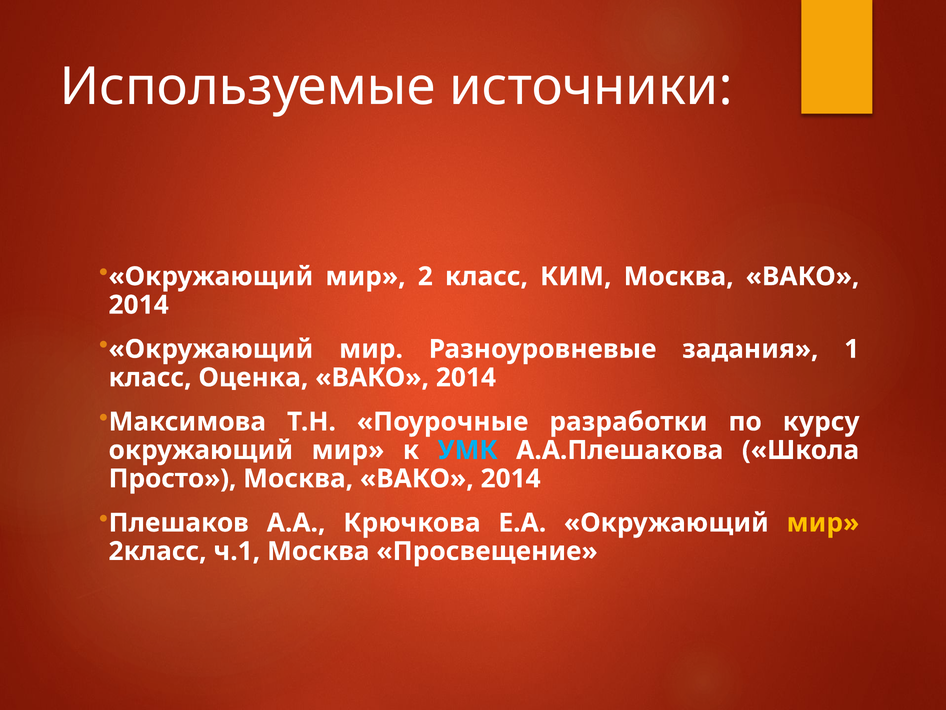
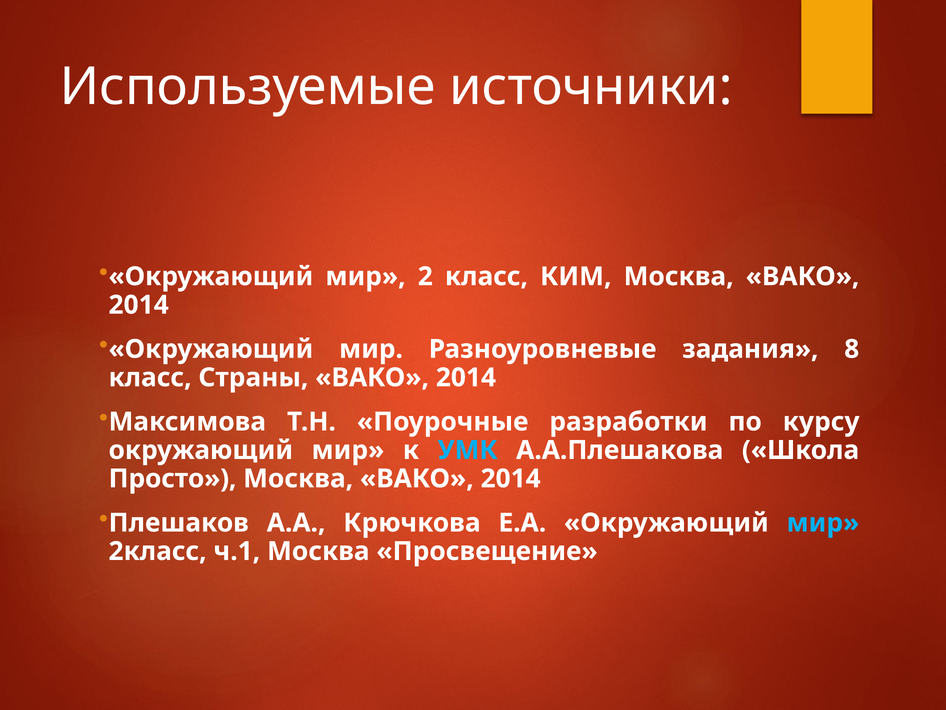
1: 1 -> 8 (852, 349)
Оценка: Оценка -> Страны (253, 377)
мир colour: yellow -> light blue (823, 522)
